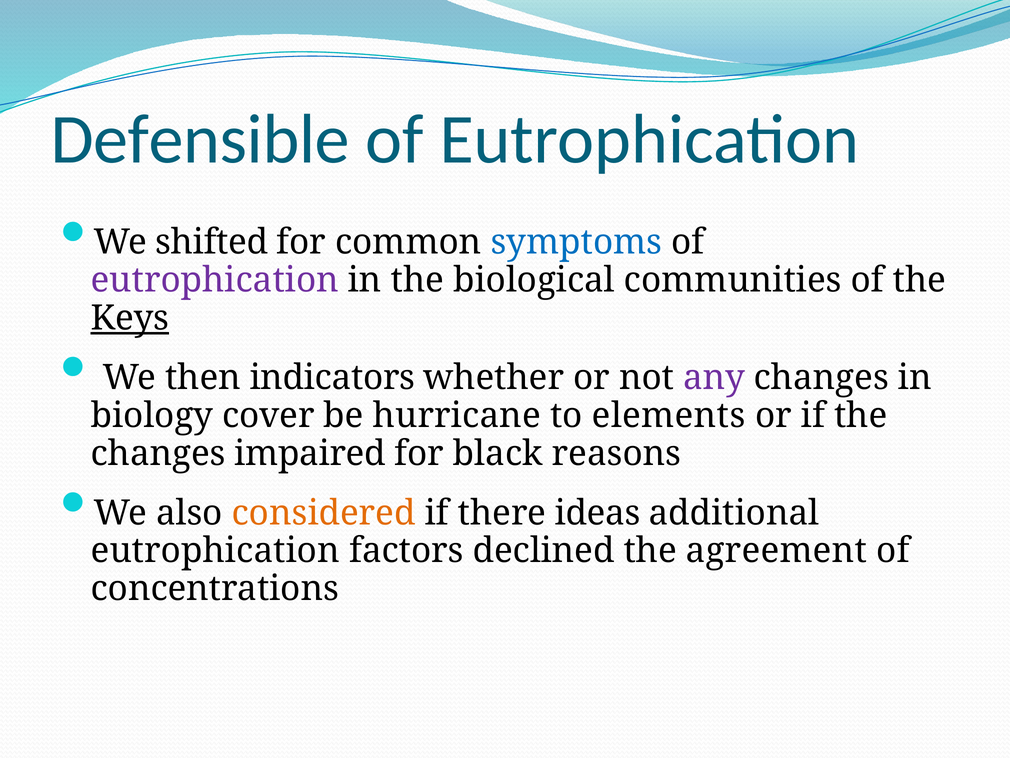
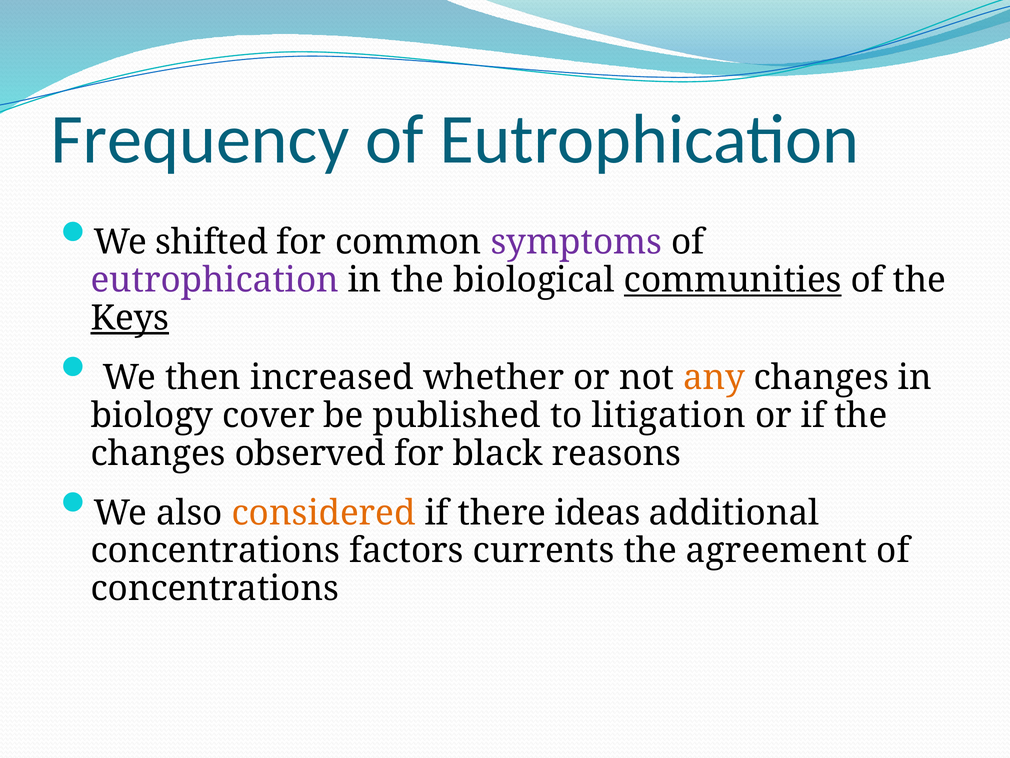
Defensible: Defensible -> Frequency (200, 140)
symptoms colour: blue -> purple (576, 242)
communities underline: none -> present (733, 280)
indicators: indicators -> increased (332, 377)
any colour: purple -> orange (714, 377)
hurricane: hurricane -> published (457, 415)
elements: elements -> litigation (669, 415)
impaired: impaired -> observed (310, 453)
eutrophication: eutrophication -> concentrations (215, 550)
declined: declined -> currents (544, 550)
